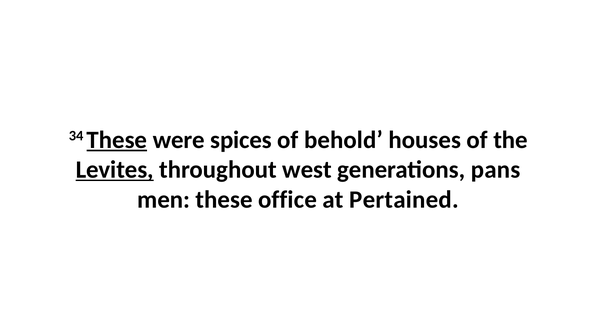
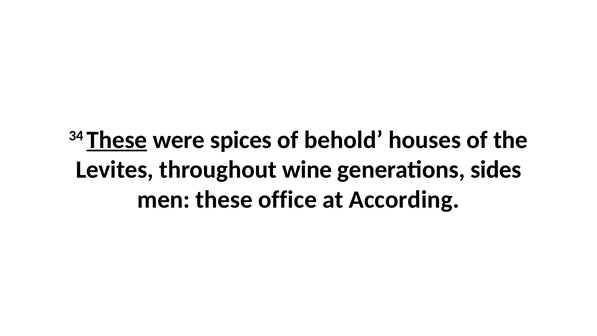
Levites underline: present -> none (115, 170)
west: west -> wine (307, 170)
pans: pans -> sides (496, 170)
Pertained: Pertained -> According (404, 199)
